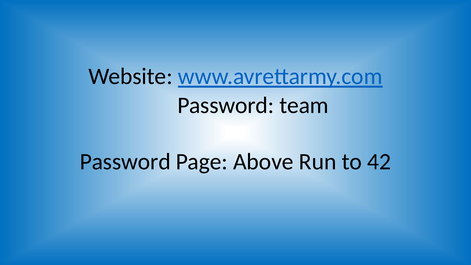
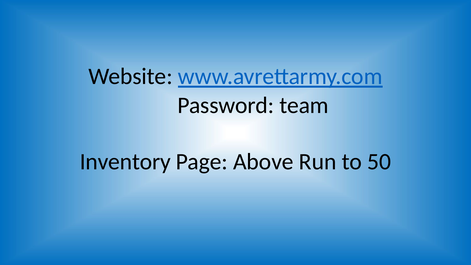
Password: Password -> Inventory (125, 162)
42: 42 -> 50 (379, 162)
